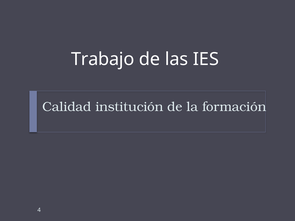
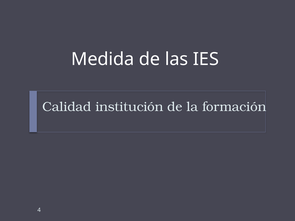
Trabajo: Trabajo -> Medida (103, 59)
